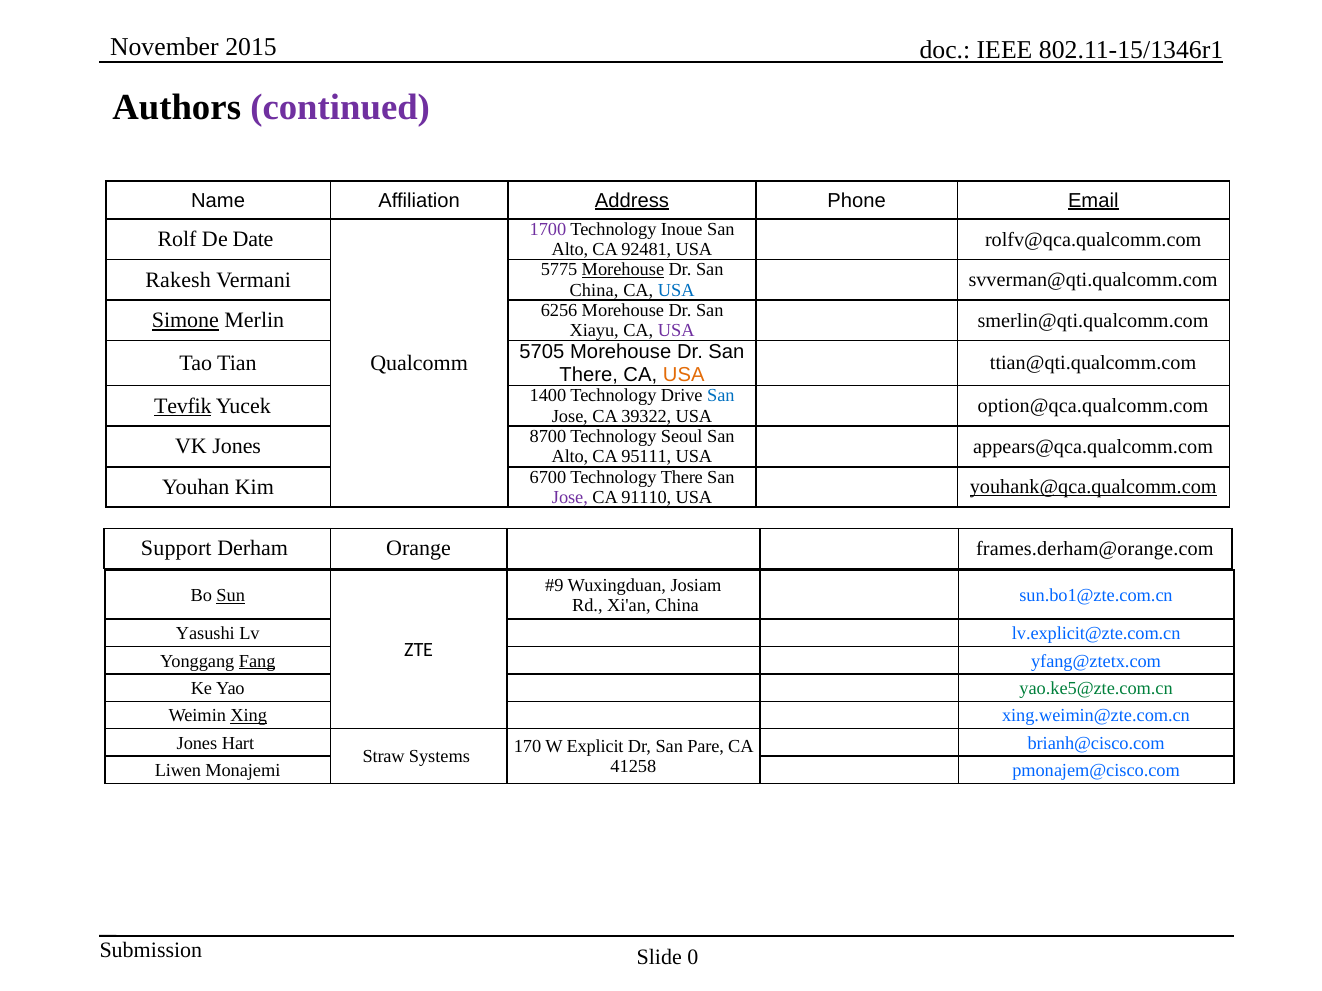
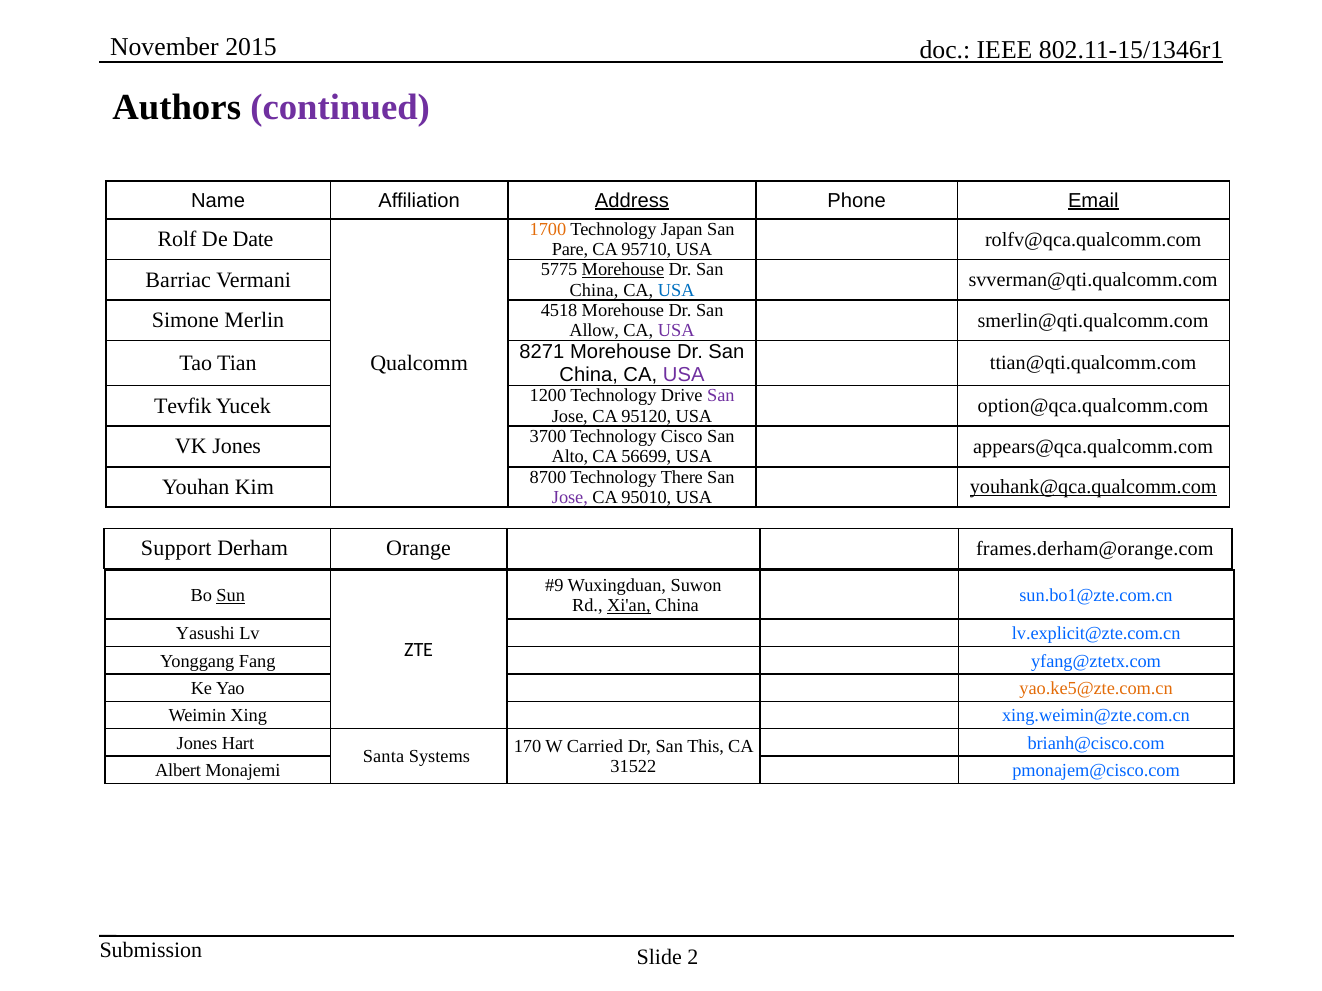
1700 colour: purple -> orange (548, 229)
Inoue: Inoue -> Japan (682, 229)
Alto: Alto -> Pare (570, 250)
92481: 92481 -> 95710 (646, 250)
Rakesh: Rakesh -> Barriac (178, 280)
Simone underline: present -> none (185, 321)
6256: 6256 -> 4518 (559, 311)
Xiayu: Xiayu -> Allow (594, 331)
5705: 5705 -> 8271 (542, 352)
There: There -> China (589, 375)
USA colour: orange -> purple (684, 375)
Tevfik underline: present -> none (183, 406)
1400: 1400 -> 1200 (548, 396)
San colour: blue -> purple (721, 396)
39322: 39322 -> 95120 (646, 416)
8700: 8700 -> 3700 (548, 437)
Seoul: Seoul -> Cisco (682, 437)
95111: 95111 -> 56699 (646, 457)
6700: 6700 -> 8700 (548, 477)
91110: 91110 -> 95010 (646, 497)
Josiam: Josiam -> Suwon (696, 585)
Xi'an underline: none -> present (629, 606)
Fang underline: present -> none (257, 661)
yao.ke5@zte.com.cn colour: green -> orange (1096, 689)
Xing underline: present -> none (249, 716)
Explicit: Explicit -> Carried (595, 747)
Pare: Pare -> This (706, 747)
Straw: Straw -> Santa (383, 757)
41258: 41258 -> 31522 (633, 767)
Liwen: Liwen -> Albert (178, 771)
0: 0 -> 2 (693, 958)
